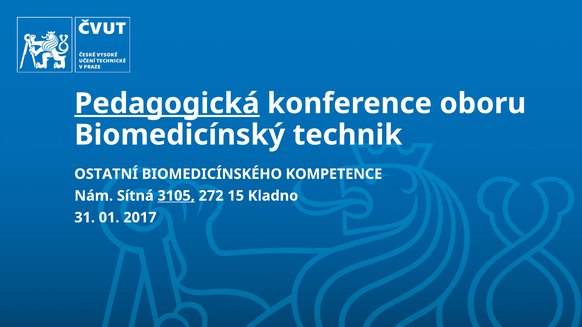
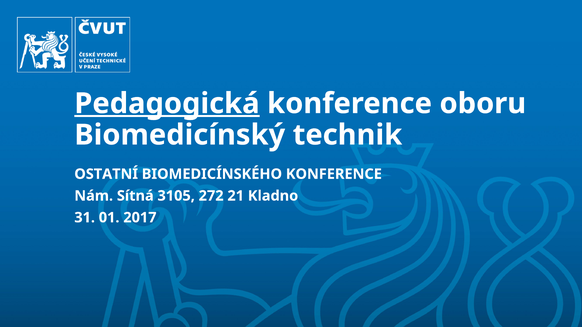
BIOMEDICÍNSKÉHO KOMPETENCE: KOMPETENCE -> KONFERENCE (334, 174)
3105 underline: present -> none (176, 196)
15: 15 -> 21 (236, 196)
